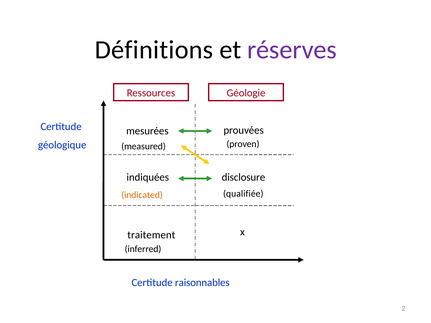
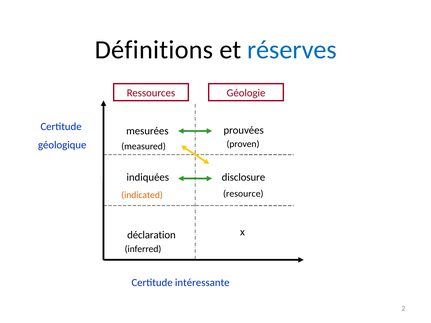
réserves colour: purple -> blue (292, 50)
qualifiée: qualifiée -> resource (243, 194)
traitement: traitement -> déclaration (151, 235)
raisonnables: raisonnables -> intéressante (202, 283)
